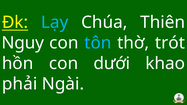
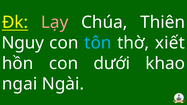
Lạy colour: light blue -> pink (55, 22)
trót: trót -> xiết (170, 43)
phải: phải -> ngai (20, 84)
